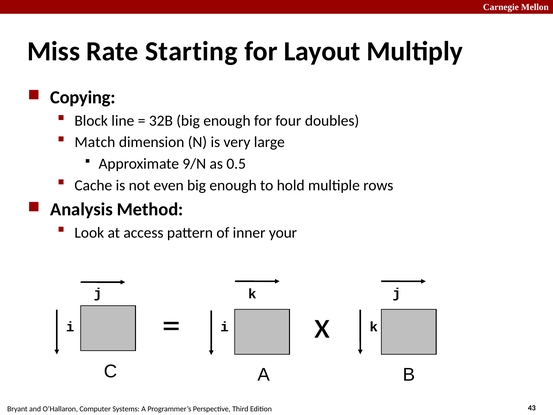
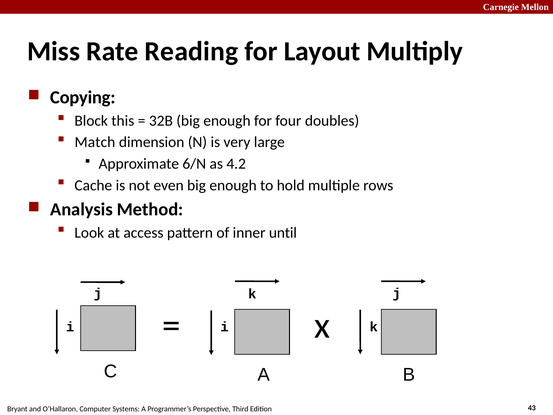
Starting: Starting -> Reading (191, 51)
line: line -> this (123, 121)
9/N: 9/N -> 6/N (194, 164)
0.5: 0.5 -> 4.2 (236, 164)
your: your -> until (283, 232)
